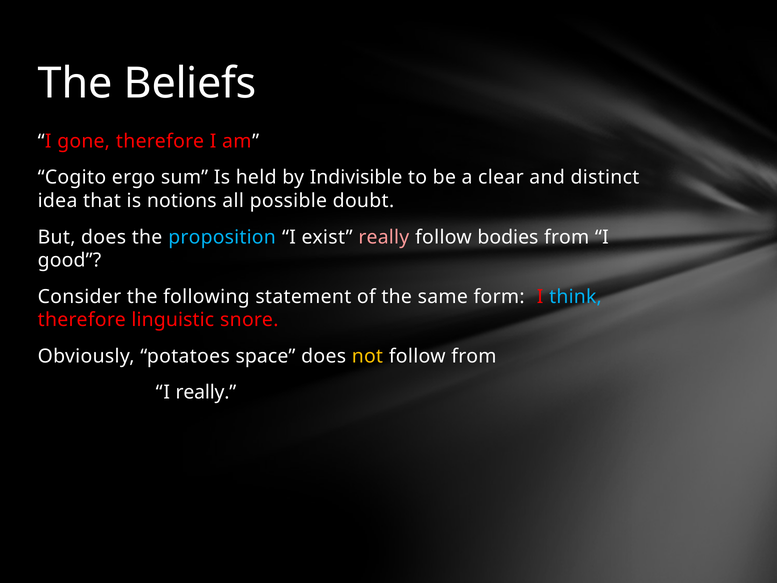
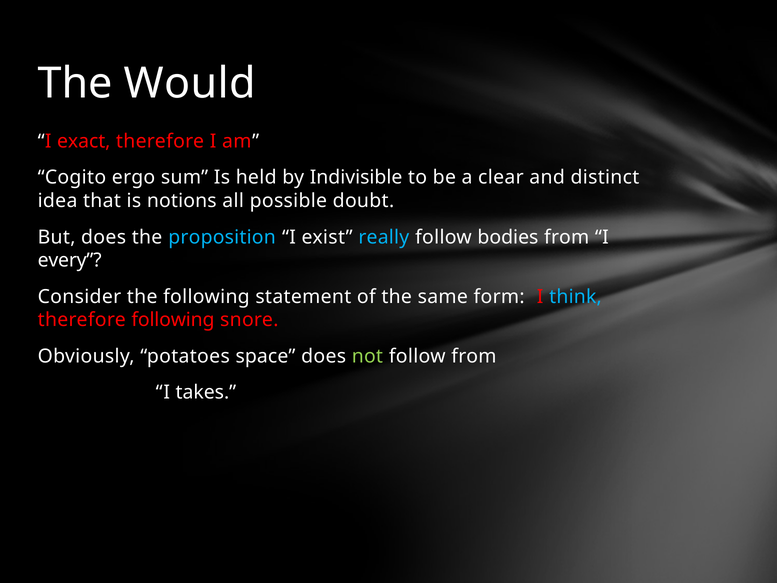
Beliefs: Beliefs -> Would (190, 83)
gone: gone -> exact (84, 141)
really colour: pink -> light blue (384, 237)
good: good -> every (70, 260)
therefore linguistic: linguistic -> following (173, 320)
not colour: yellow -> light green (367, 356)
I really: really -> takes (206, 392)
